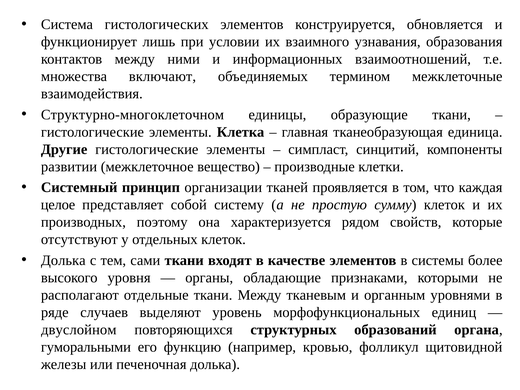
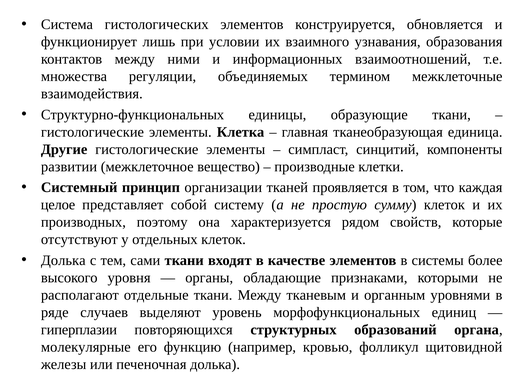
включают: включают -> регуляции (163, 76)
Структурно-многоклеточном: Структурно-многоклеточном -> Структурно-функциональных (133, 115)
двуслойном: двуслойном -> гиперплазии (79, 330)
гуморальными: гуморальными -> молекулярные (86, 347)
